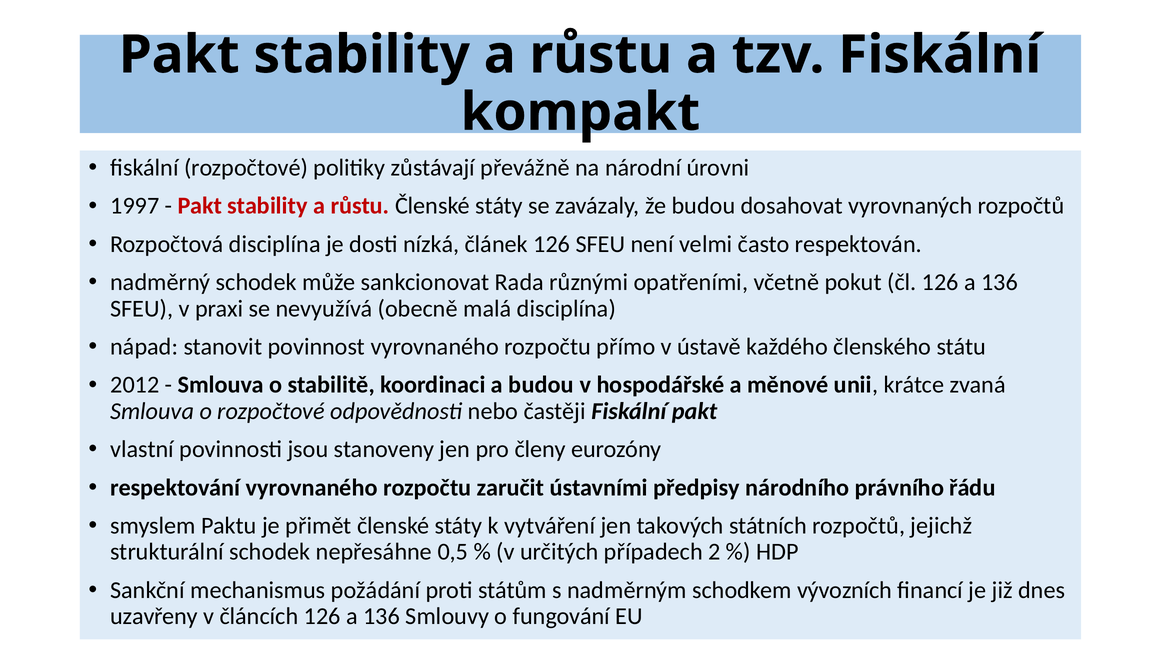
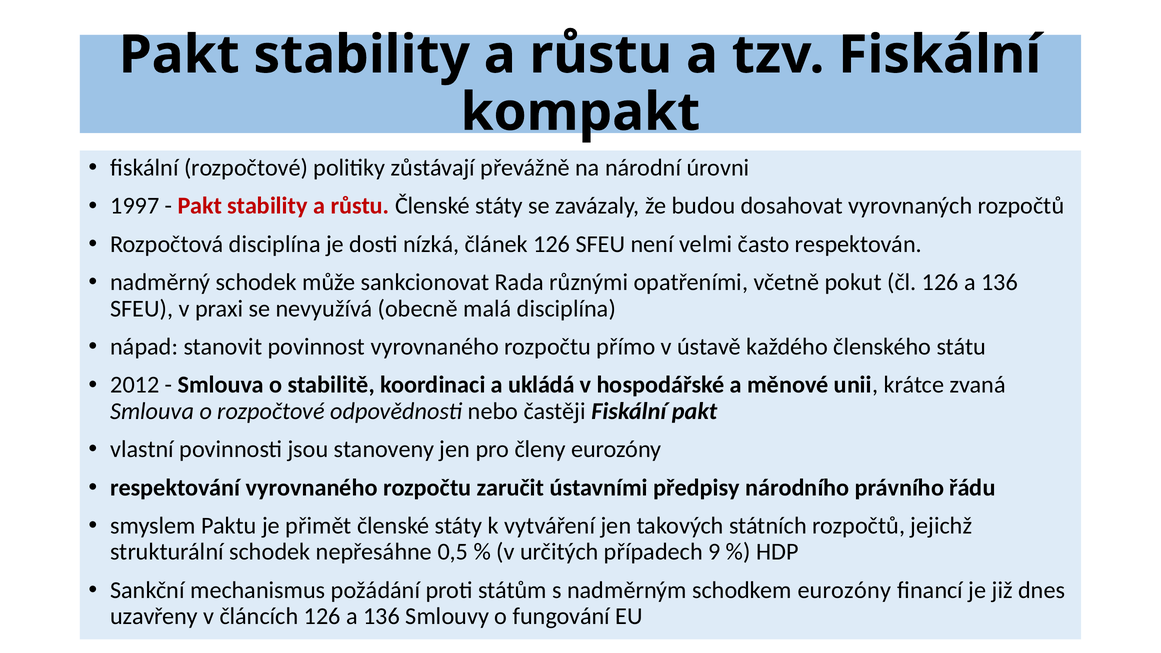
a budou: budou -> ukládá (541, 385)
2: 2 -> 9 (714, 552)
schodkem vývozních: vývozních -> eurozóny (844, 590)
